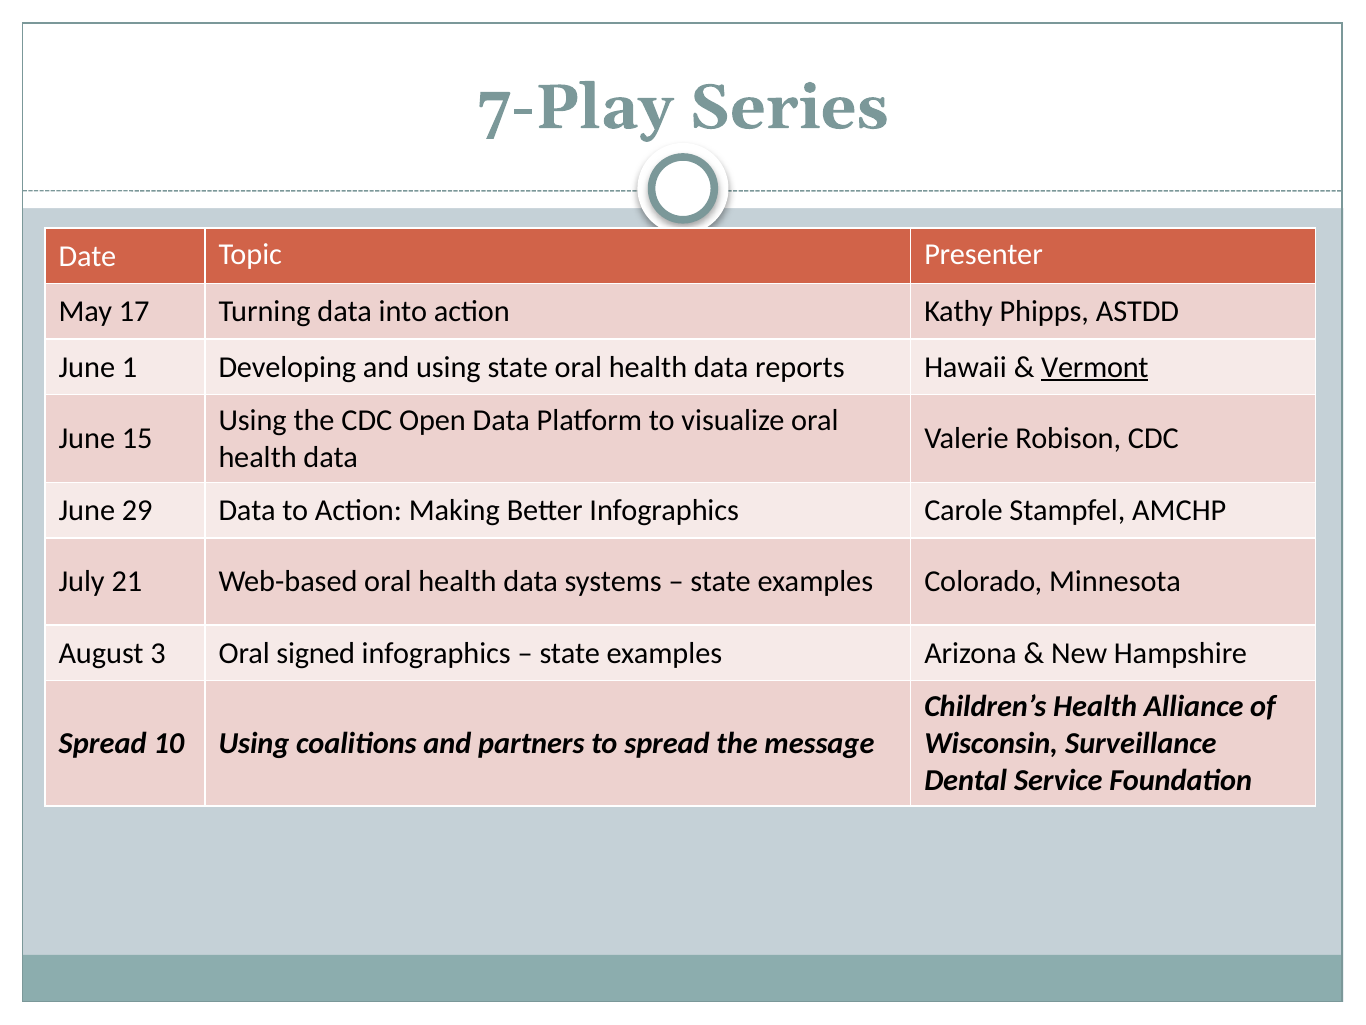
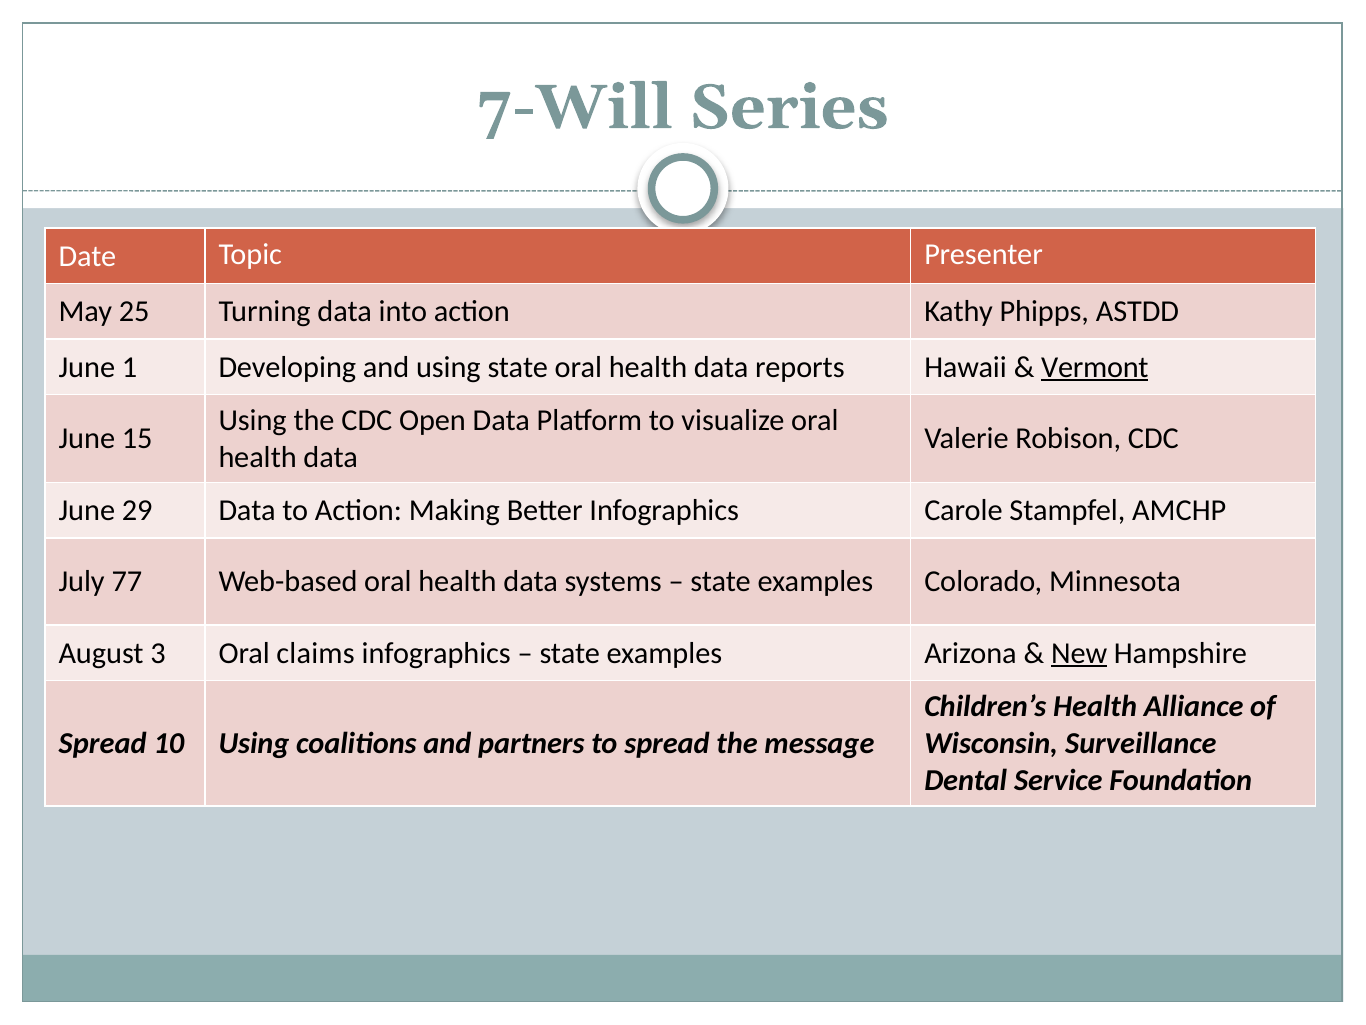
7-Play: 7-Play -> 7-Will (575, 107)
17: 17 -> 25 (134, 312)
21: 21 -> 77 (127, 582)
signed: signed -> claims (316, 653)
New underline: none -> present (1079, 653)
